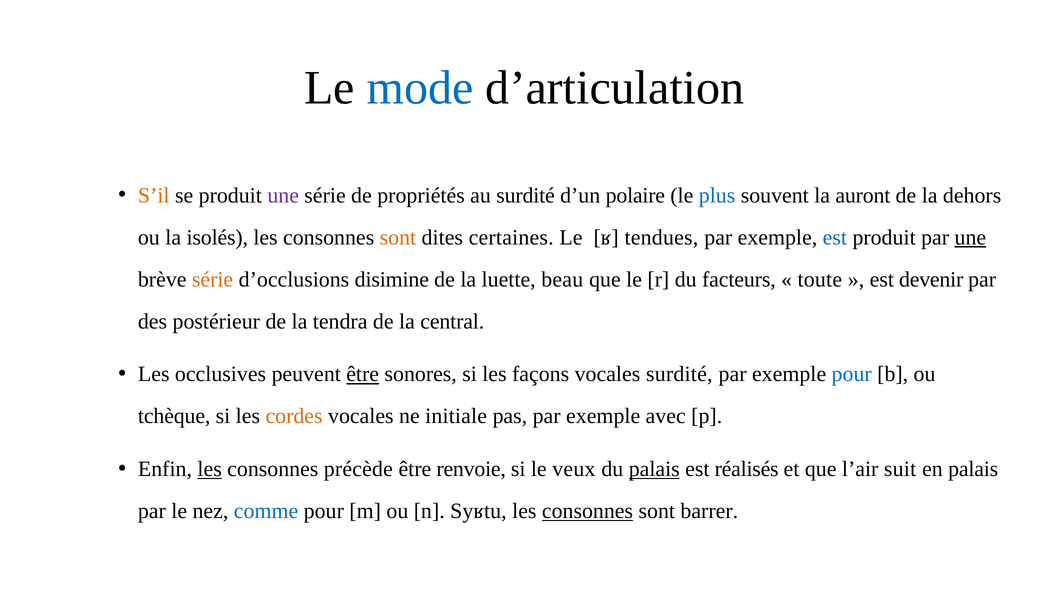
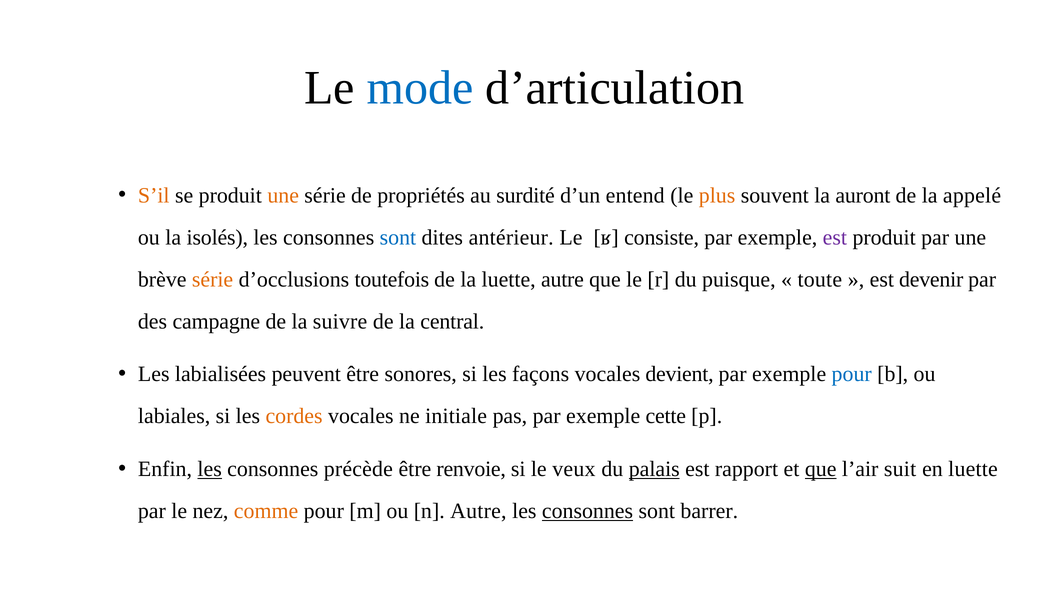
une colour: purple -> orange (283, 195)
polaire: polaire -> entend (635, 195)
plus colour: blue -> orange (717, 195)
dehors: dehors -> appelé (972, 195)
sont colour: orange -> blue (398, 237)
certaines: certaines -> antérieur (511, 237)
tendues: tendues -> consiste (662, 237)
est colour: blue -> purple (835, 237)
une underline: present -> none (970, 237)
disimine: disimine -> toutefois (392, 279)
luette beau: beau -> autre (562, 279)
facteurs: facteurs -> puisque (739, 279)
postérieur: postérieur -> campagne (216, 321)
tendra: tendra -> suivre (340, 321)
occlusives: occlusives -> labialisées (221, 374)
être underline: present -> none (363, 374)
vocales surdité: surdité -> devient (679, 374)
tchèque: tchèque -> labiales (174, 416)
avec: avec -> cette (666, 416)
réalisés: réalisés -> rapport (747, 469)
que underline: none -> present (821, 469)
en palais: palais -> luette (973, 469)
comme colour: blue -> orange (266, 511)
n Syʁtu: Syʁtu -> Autre (478, 511)
